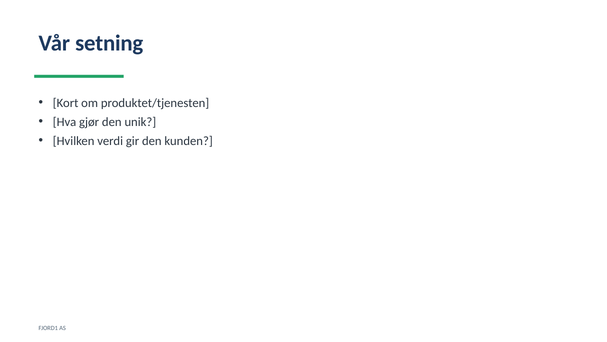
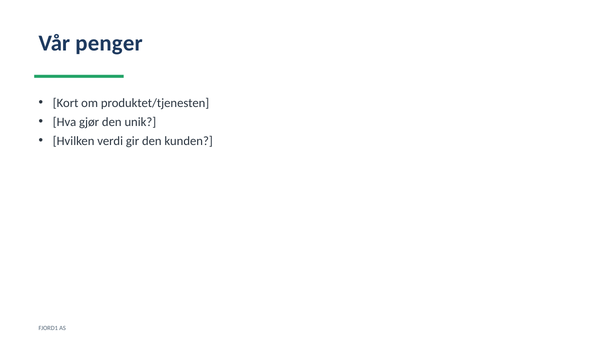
setning: setning -> penger (109, 43)
